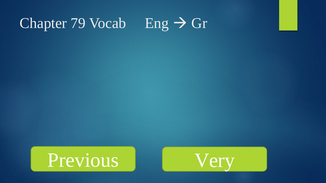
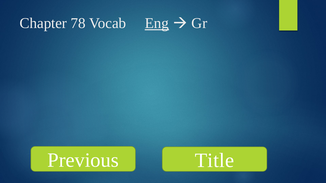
79: 79 -> 78 (78, 23)
Eng underline: none -> present (157, 23)
Very: Very -> Title (214, 161)
